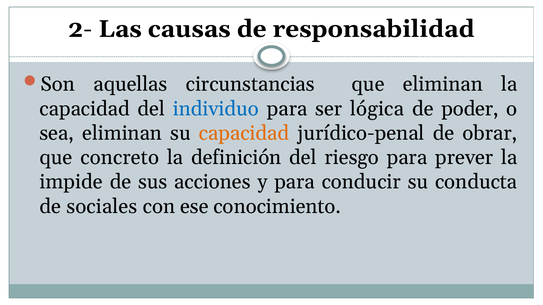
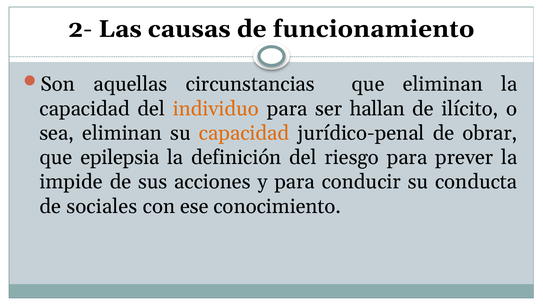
responsabilidad: responsabilidad -> funcionamiento (374, 29)
individuo colour: blue -> orange (216, 109)
lógica: lógica -> hallan (377, 109)
poder: poder -> ilícito (470, 109)
concreto: concreto -> epilepsia (120, 158)
